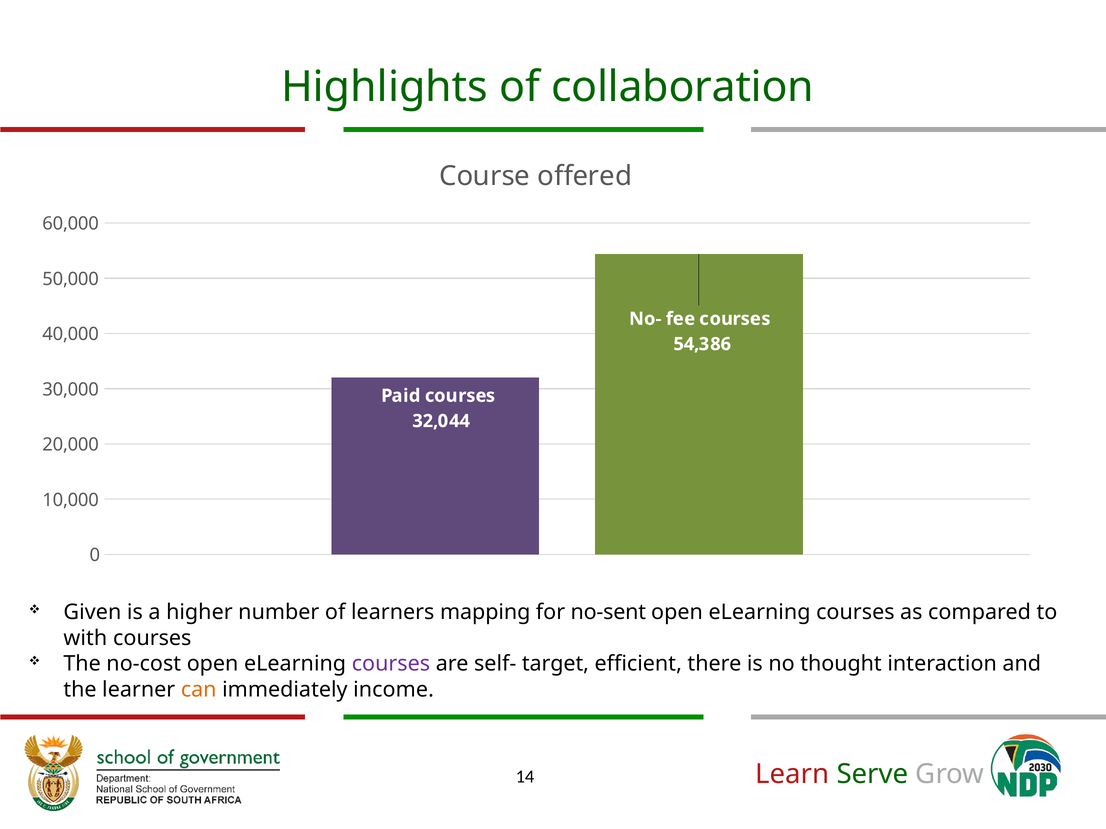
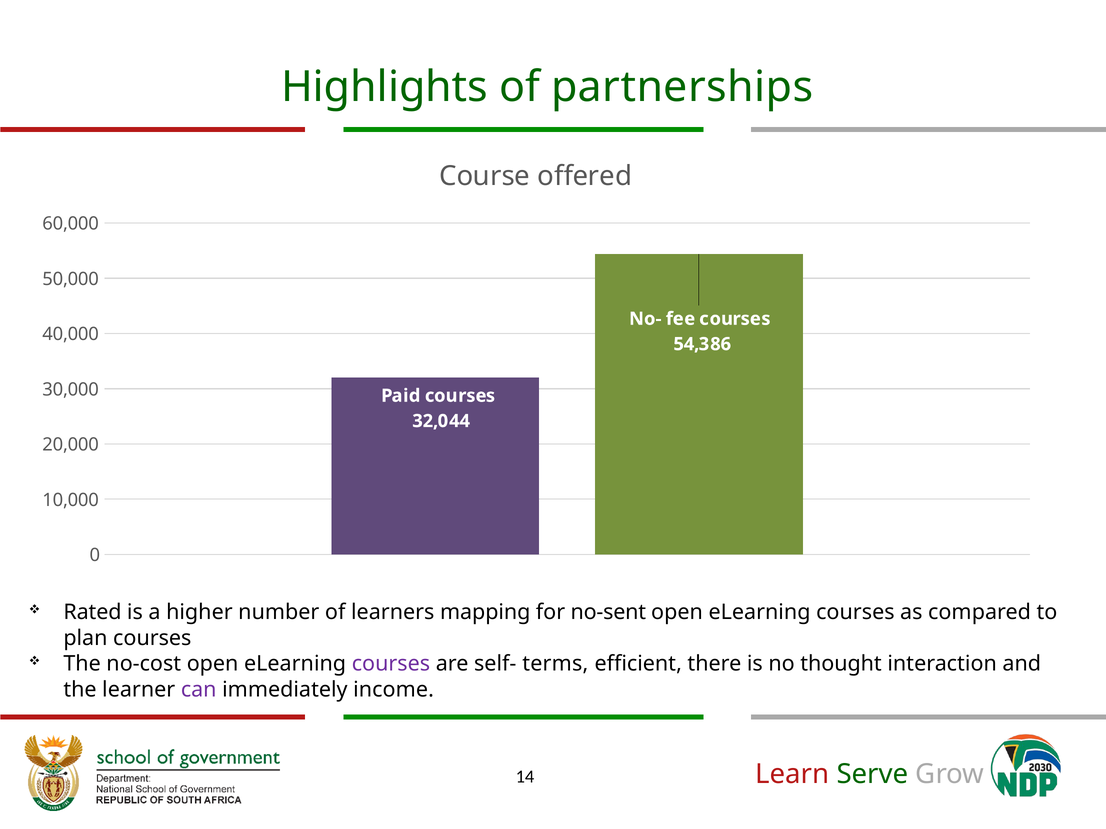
collaboration: collaboration -> partnerships (682, 87)
Given: Given -> Rated (92, 613)
with: with -> plan (85, 638)
target: target -> terms (555, 664)
can colour: orange -> purple (199, 690)
